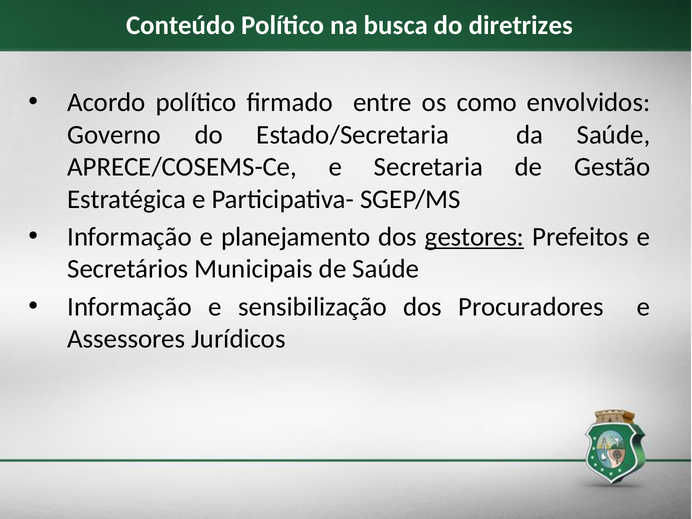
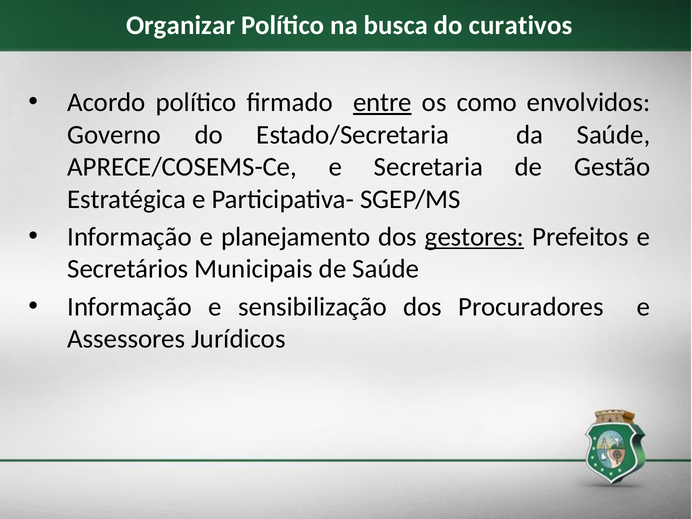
Conteúdo: Conteúdo -> Organizar (181, 25)
diretrizes: diretrizes -> curativos (521, 25)
entre underline: none -> present (383, 102)
